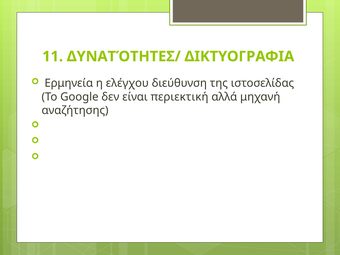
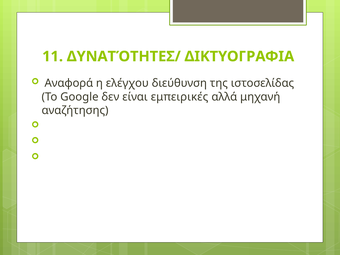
Ερμηνεία: Ερμηνεία -> Αναφορά (69, 83)
περιεκτική: περιεκτική -> εμπειρικές (180, 97)
